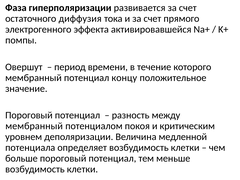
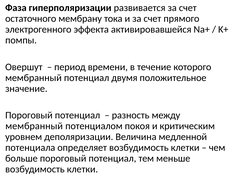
диффузия: диффузия -> мембрану (80, 19)
концу: концу -> двумя (124, 78)
